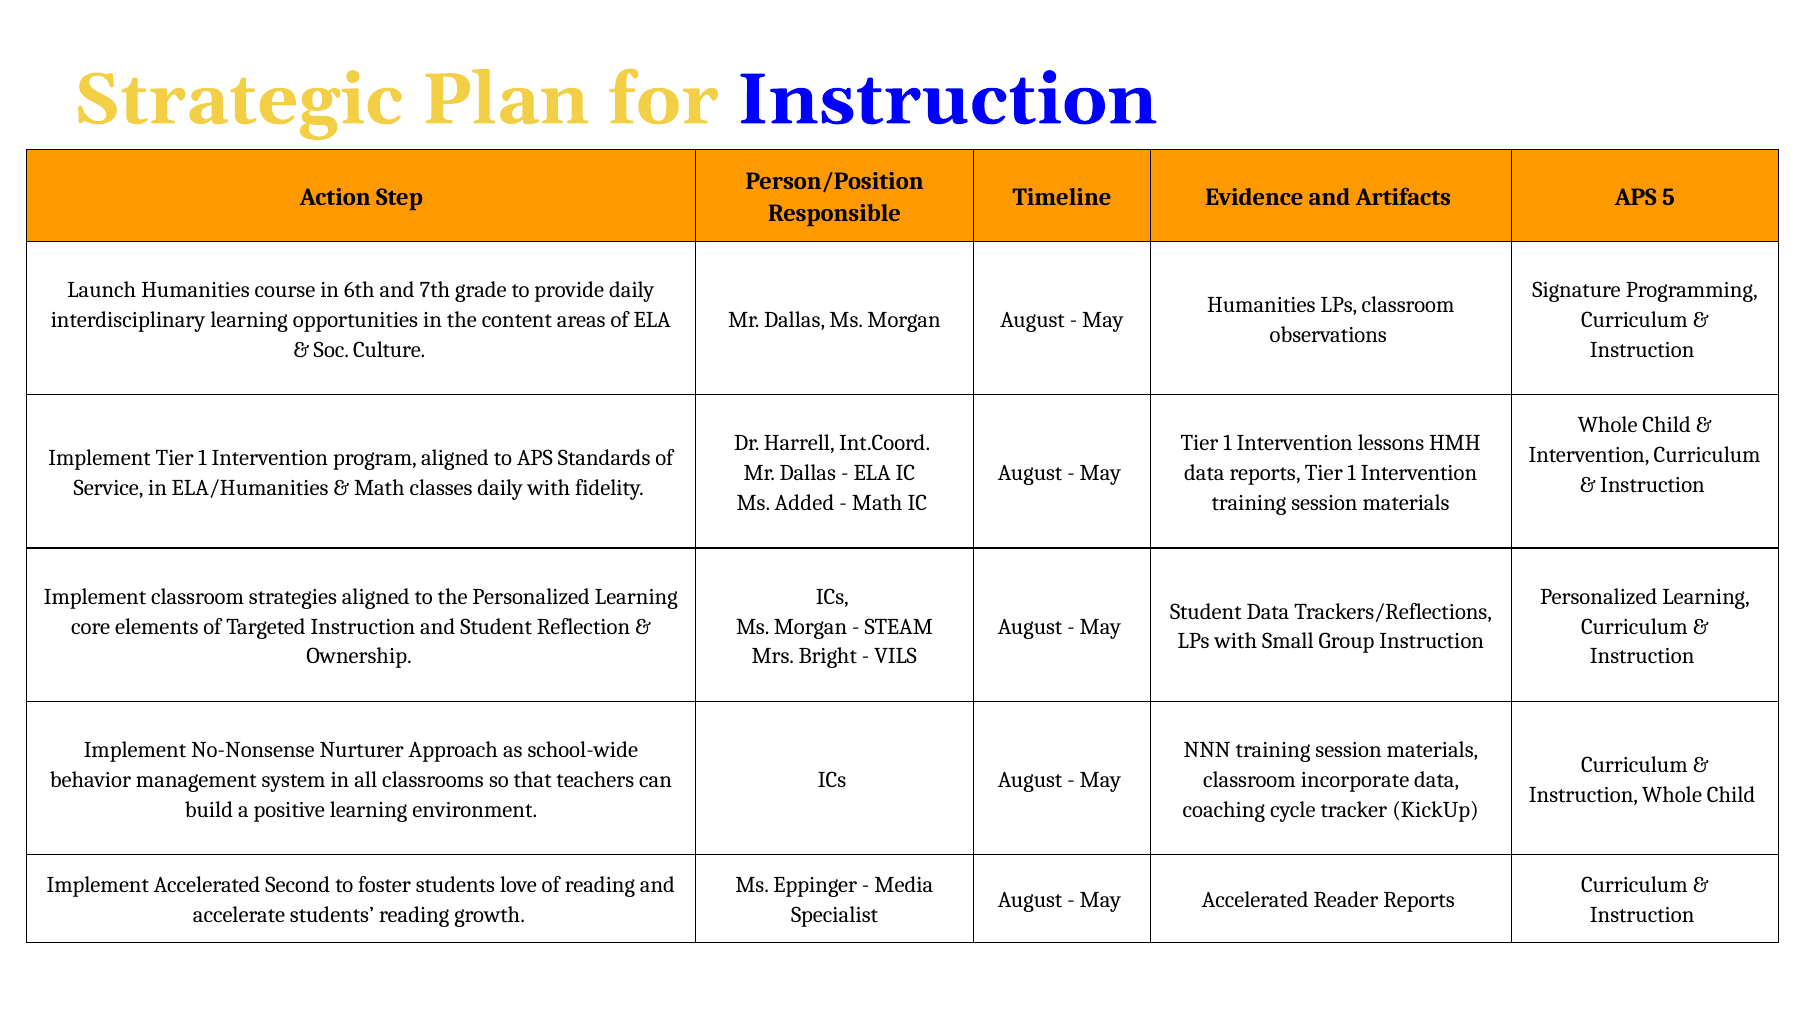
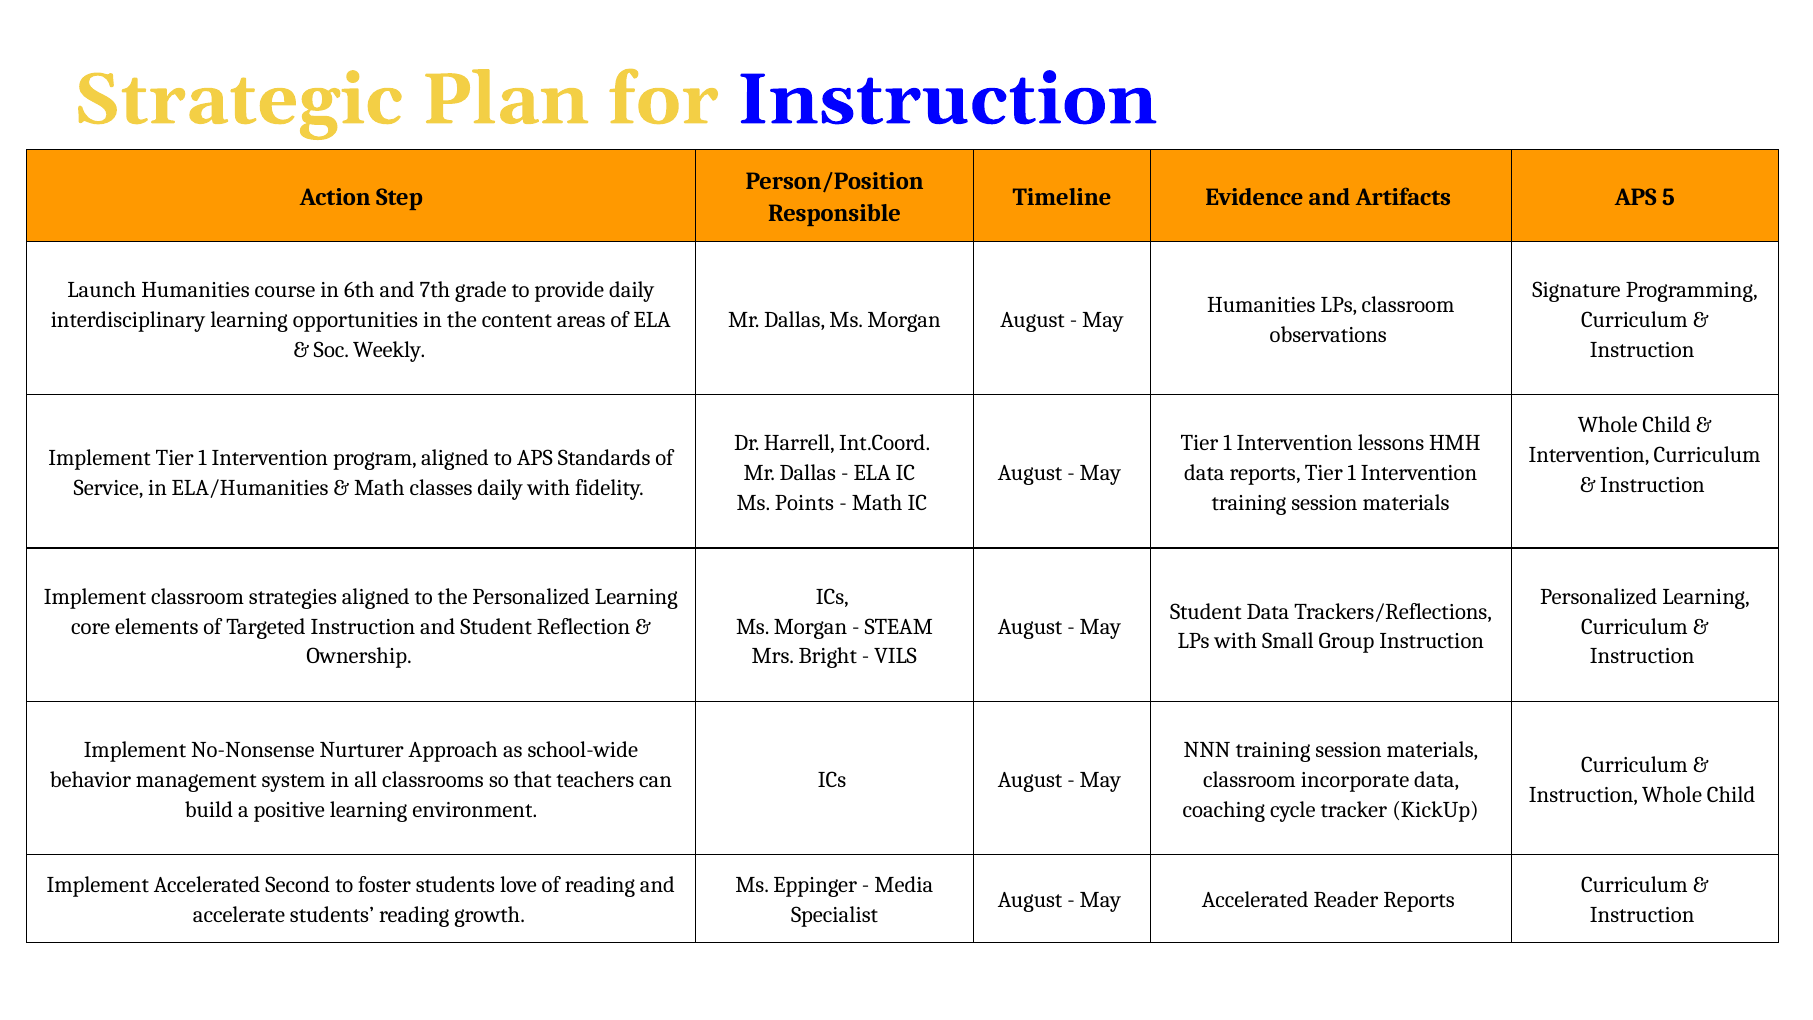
Culture: Culture -> Weekly (389, 350)
Added: Added -> Points (804, 503)
